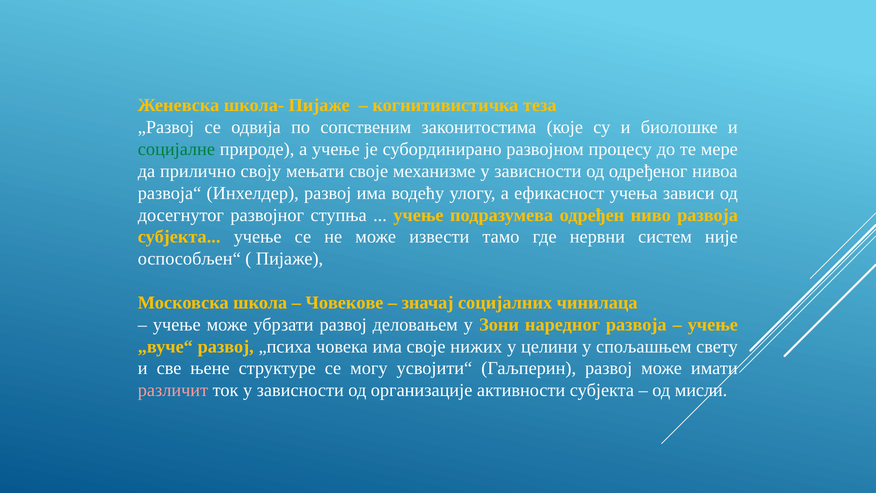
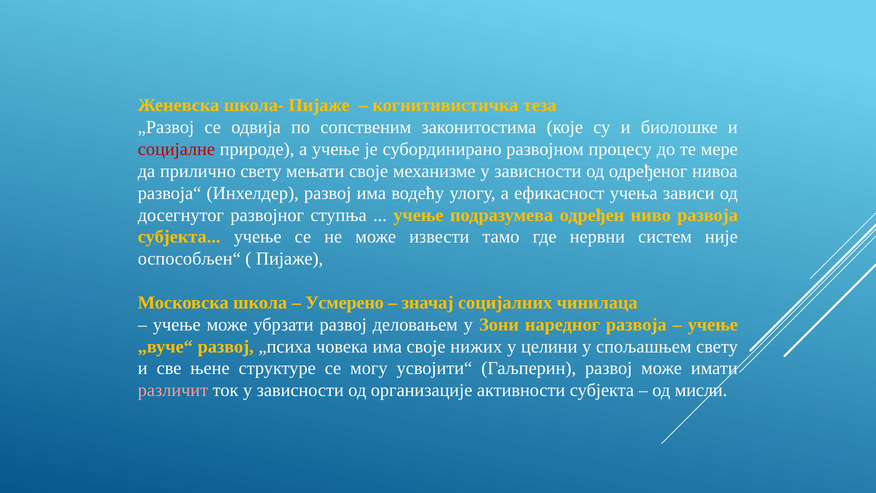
социјалне colour: green -> red (176, 149)
прилично своју: своју -> свету (261, 171)
Човекове: Човекове -> Усмерено (345, 303)
